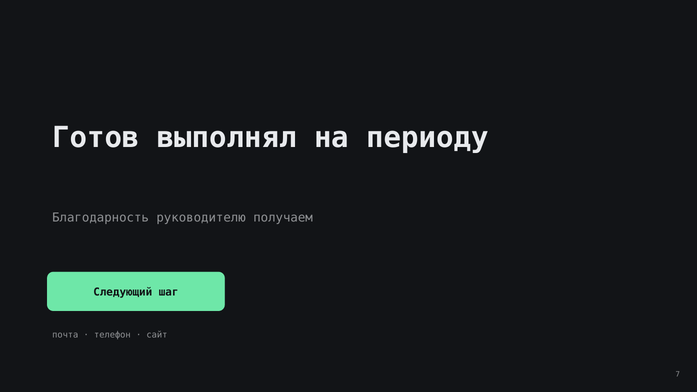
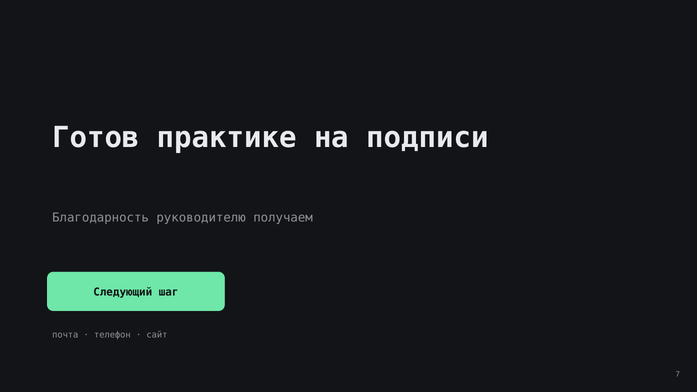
выполнял: выполнял -> практике (227, 138)
периоду: периоду -> подписи (427, 138)
